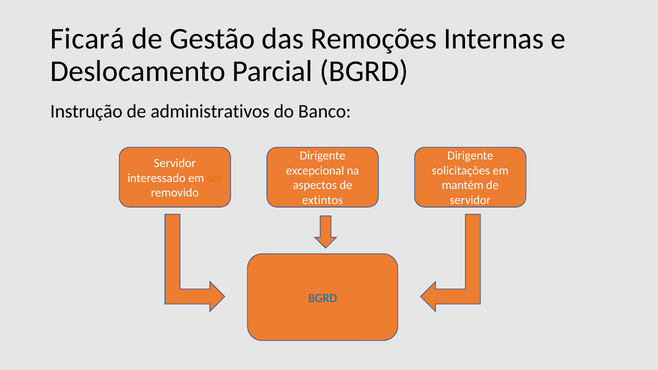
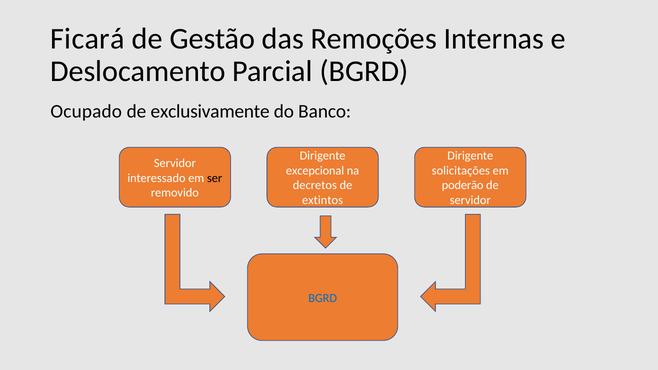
Instrução: Instrução -> Ocupado (86, 111)
administrativos: administrativos -> exclusivamente (210, 111)
ser colour: orange -> black (215, 178)
aspectos: aspectos -> decretos (315, 185)
mantém: mantém -> poderão (463, 185)
